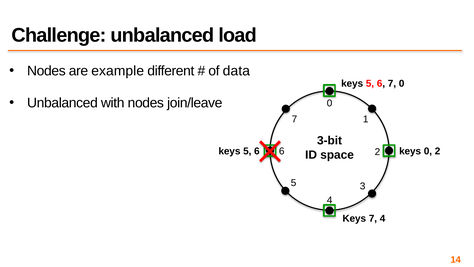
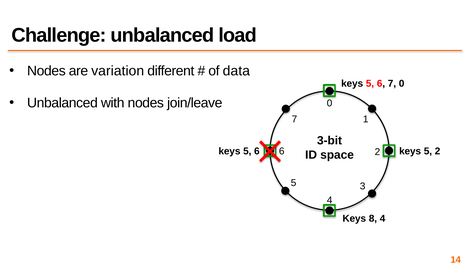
example: example -> variation (118, 71)
0: 0 -> 5 (428, 151)
Keys 7: 7 -> 8 (373, 218)
